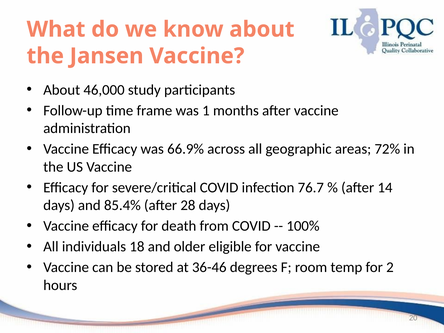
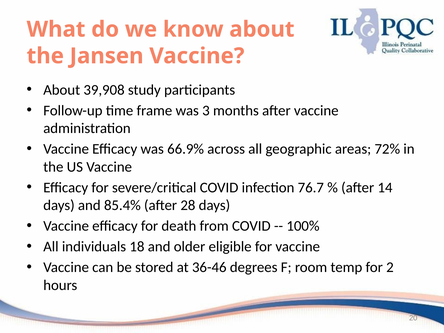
46,000: 46,000 -> 39,908 (104, 90)
1: 1 -> 3 (206, 111)
